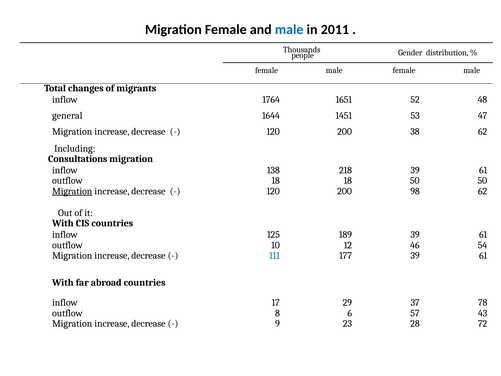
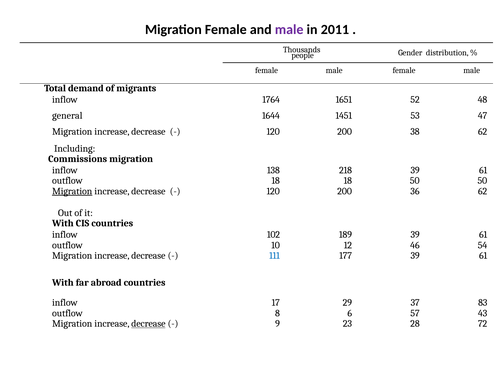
male colour: blue -> purple (289, 30)
changes: changes -> demand (86, 88)
Consultations: Consultations -> Commissions (78, 159)
98: 98 -> 36 (415, 191)
125: 125 -> 102 (274, 235)
78: 78 -> 83 (483, 302)
decrease underline: none -> present (148, 323)
